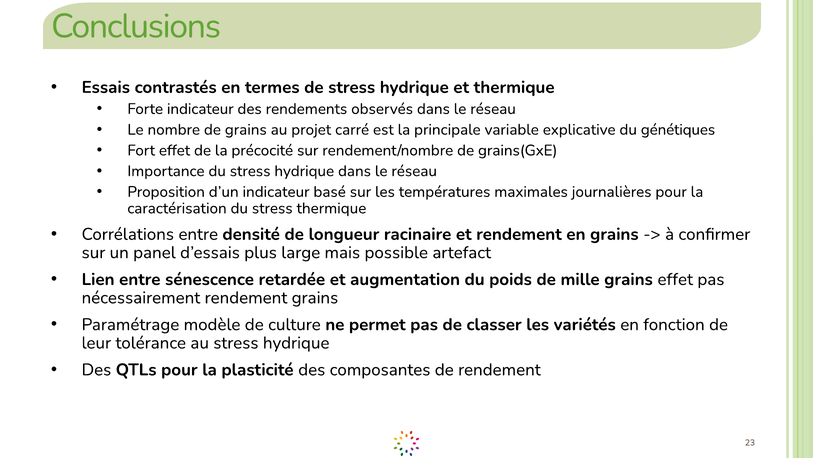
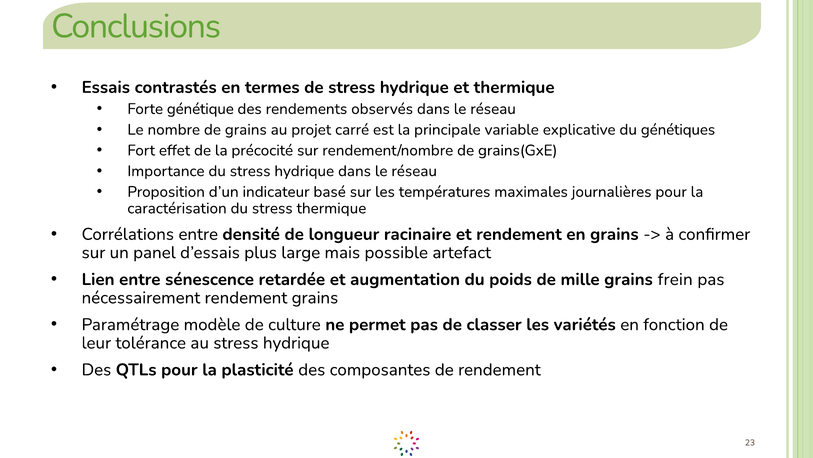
Forte indicateur: indicateur -> génétique (200, 109)
grains effet: effet -> frein (675, 279)
